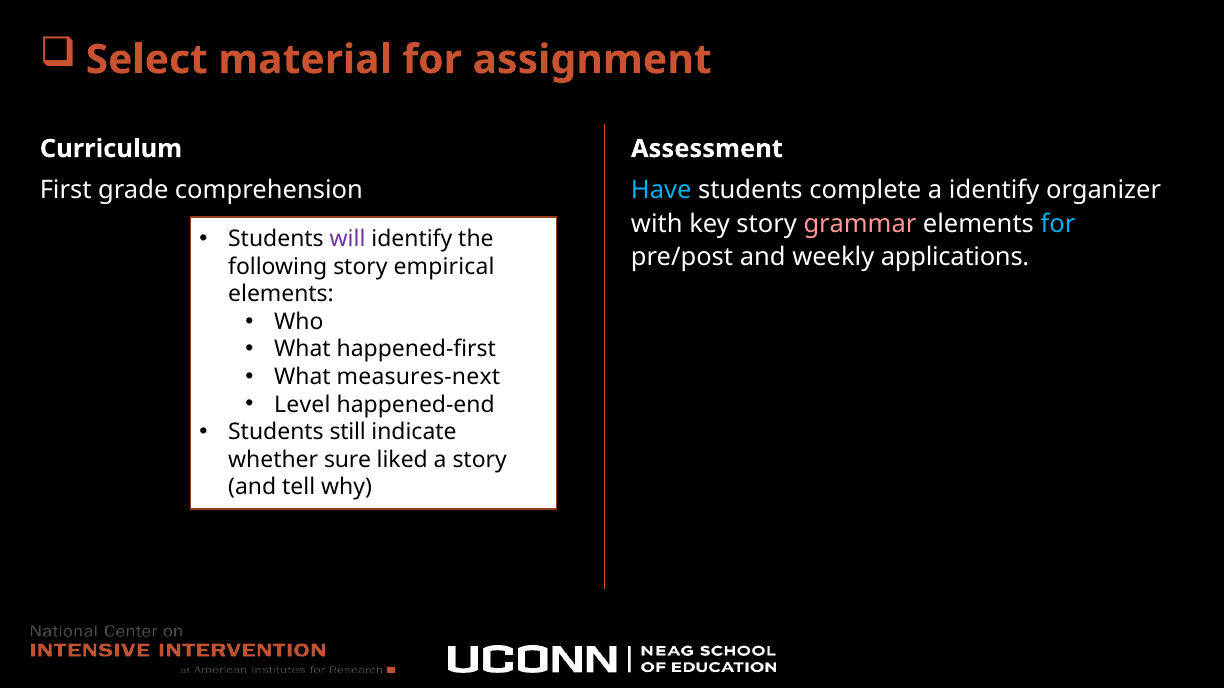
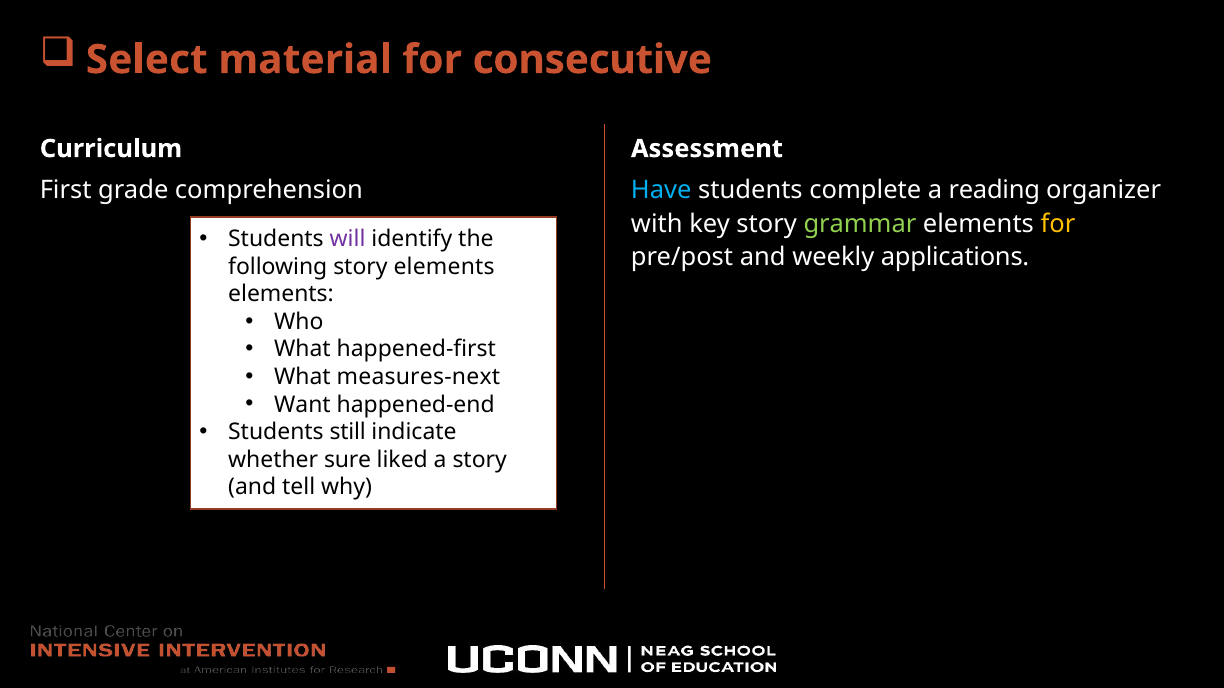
assignment: assignment -> consecutive (592, 60)
a identify: identify -> reading (994, 190)
grammar colour: pink -> light green (860, 224)
for colour: light blue -> yellow (1058, 224)
story empirical: empirical -> elements (444, 267)
Level: Level -> Want (302, 405)
